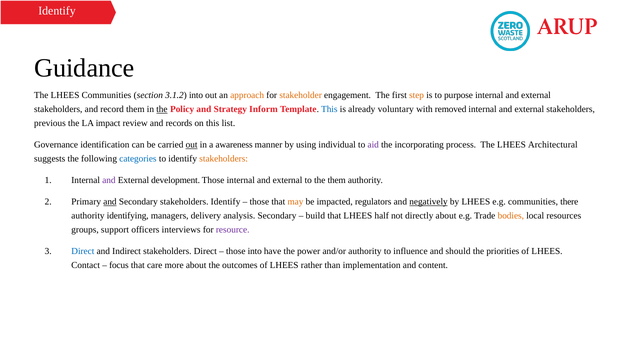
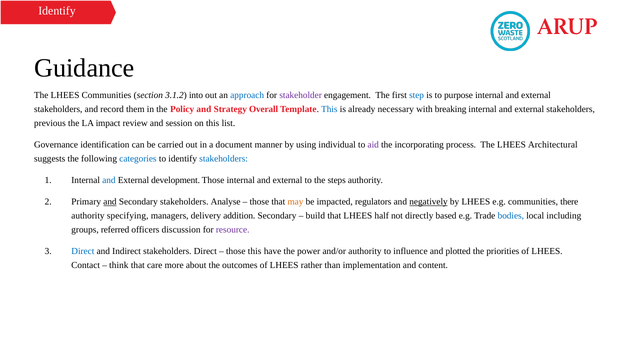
approach colour: orange -> blue (247, 95)
stakeholder colour: orange -> purple (301, 95)
step colour: orange -> blue (417, 95)
the underline: present -> none (162, 109)
Inform: Inform -> Overall (264, 109)
voluntary: voluntary -> necessary (396, 109)
removed: removed -> breaking (451, 109)
records: records -> session (179, 123)
out underline: present -> none (192, 145)
awareness: awareness -> document (234, 145)
stakeholders colour: orange -> blue (224, 158)
and colour: purple -> blue (109, 180)
the them: them -> steps (337, 180)
stakeholders Identify: Identify -> Analyse (226, 202)
identifying: identifying -> specifying (128, 216)
analysis: analysis -> addition (239, 216)
directly about: about -> based (446, 216)
bodies colour: orange -> blue (511, 216)
resources: resources -> including (564, 216)
support: support -> referred (115, 229)
interviews: interviews -> discussion (181, 229)
those into: into -> this (255, 251)
should: should -> plotted (458, 251)
focus: focus -> think (119, 265)
